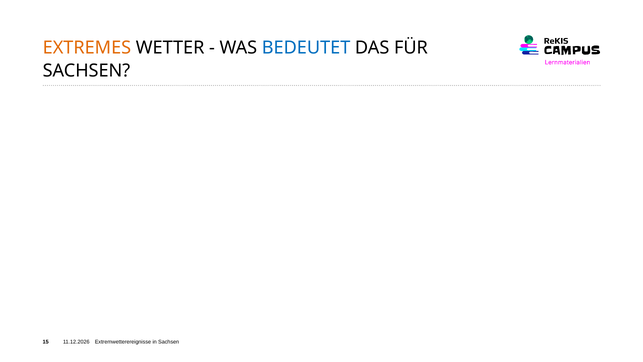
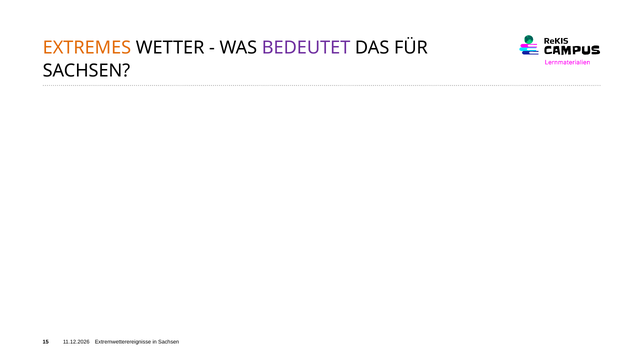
BEDEUTET colour: blue -> purple (306, 48)
